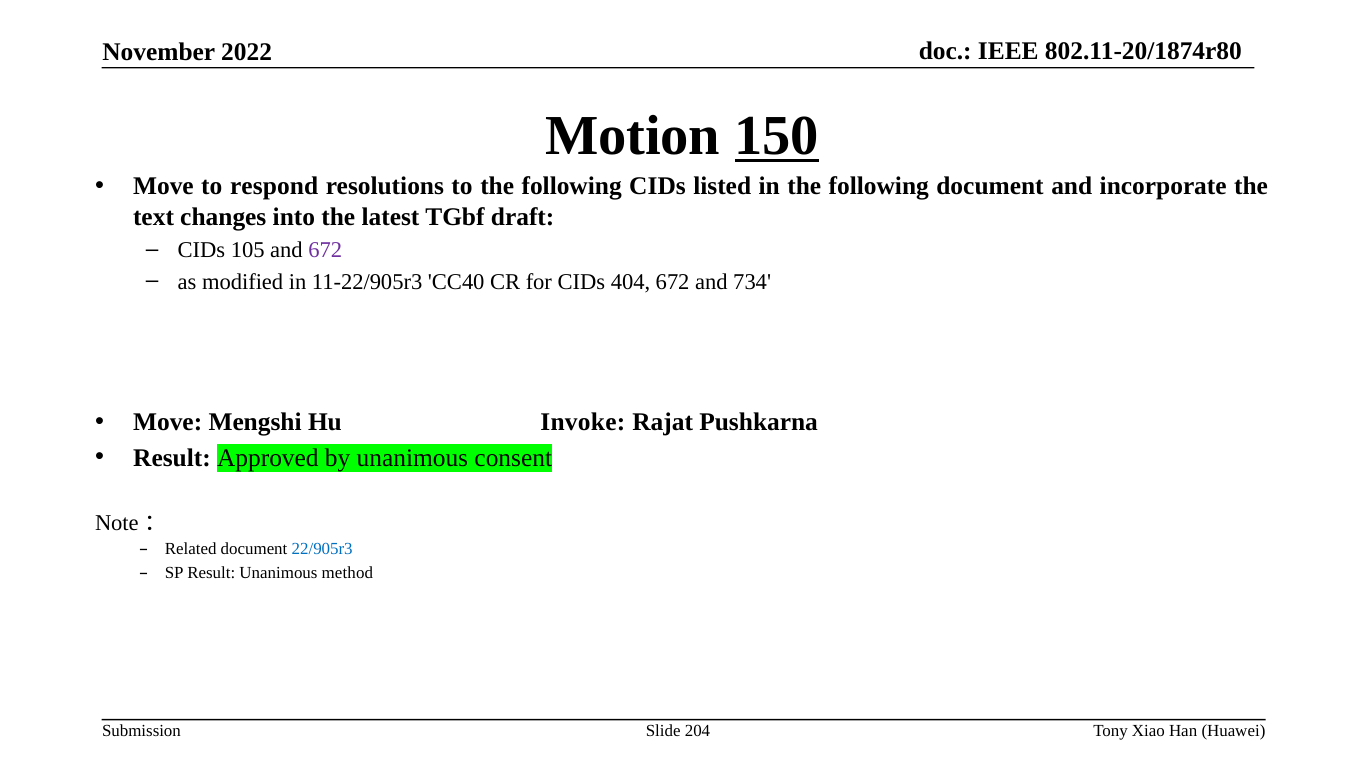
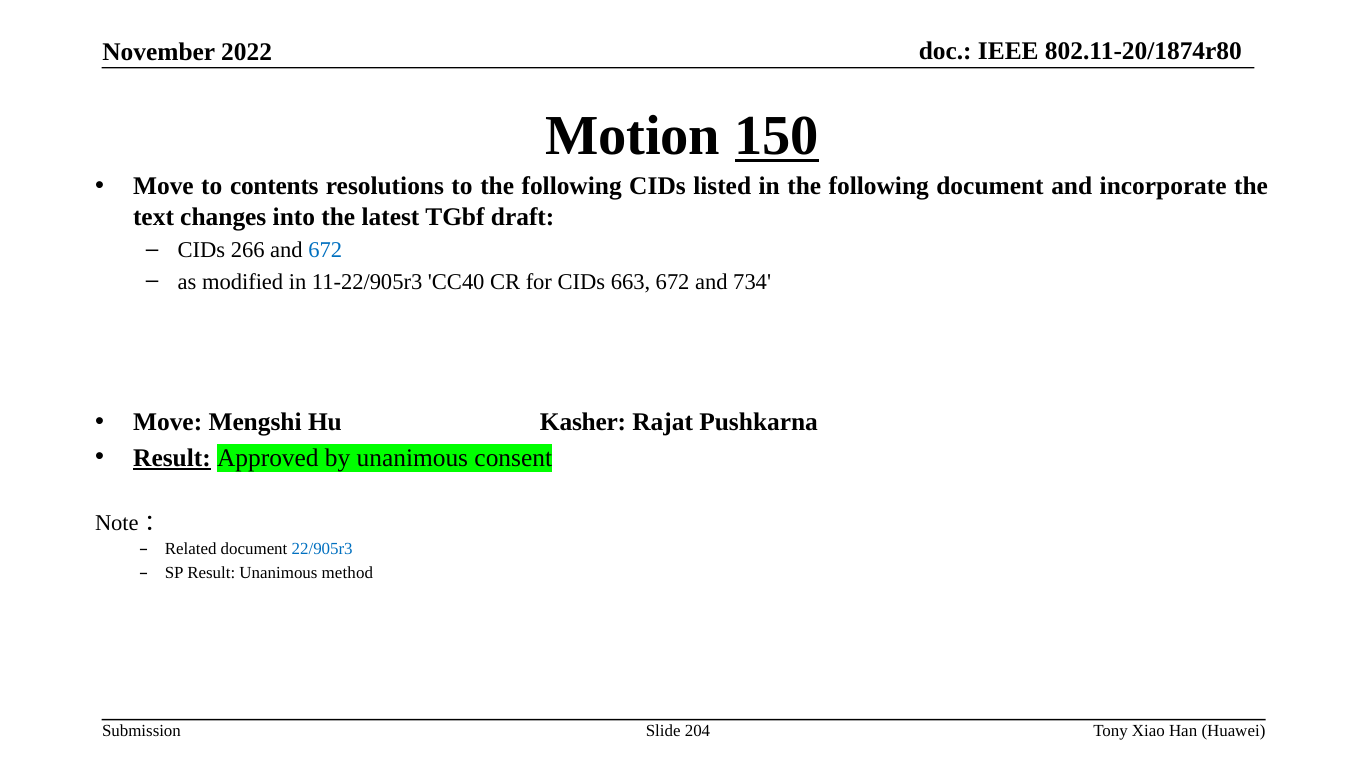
respond: respond -> contents (274, 187)
105: 105 -> 266 (248, 250)
672 colour: purple -> blue (325, 250)
404: 404 -> 663 (631, 282)
Invoke: Invoke -> Kasher (583, 423)
Result underline: none -> present (172, 458)
